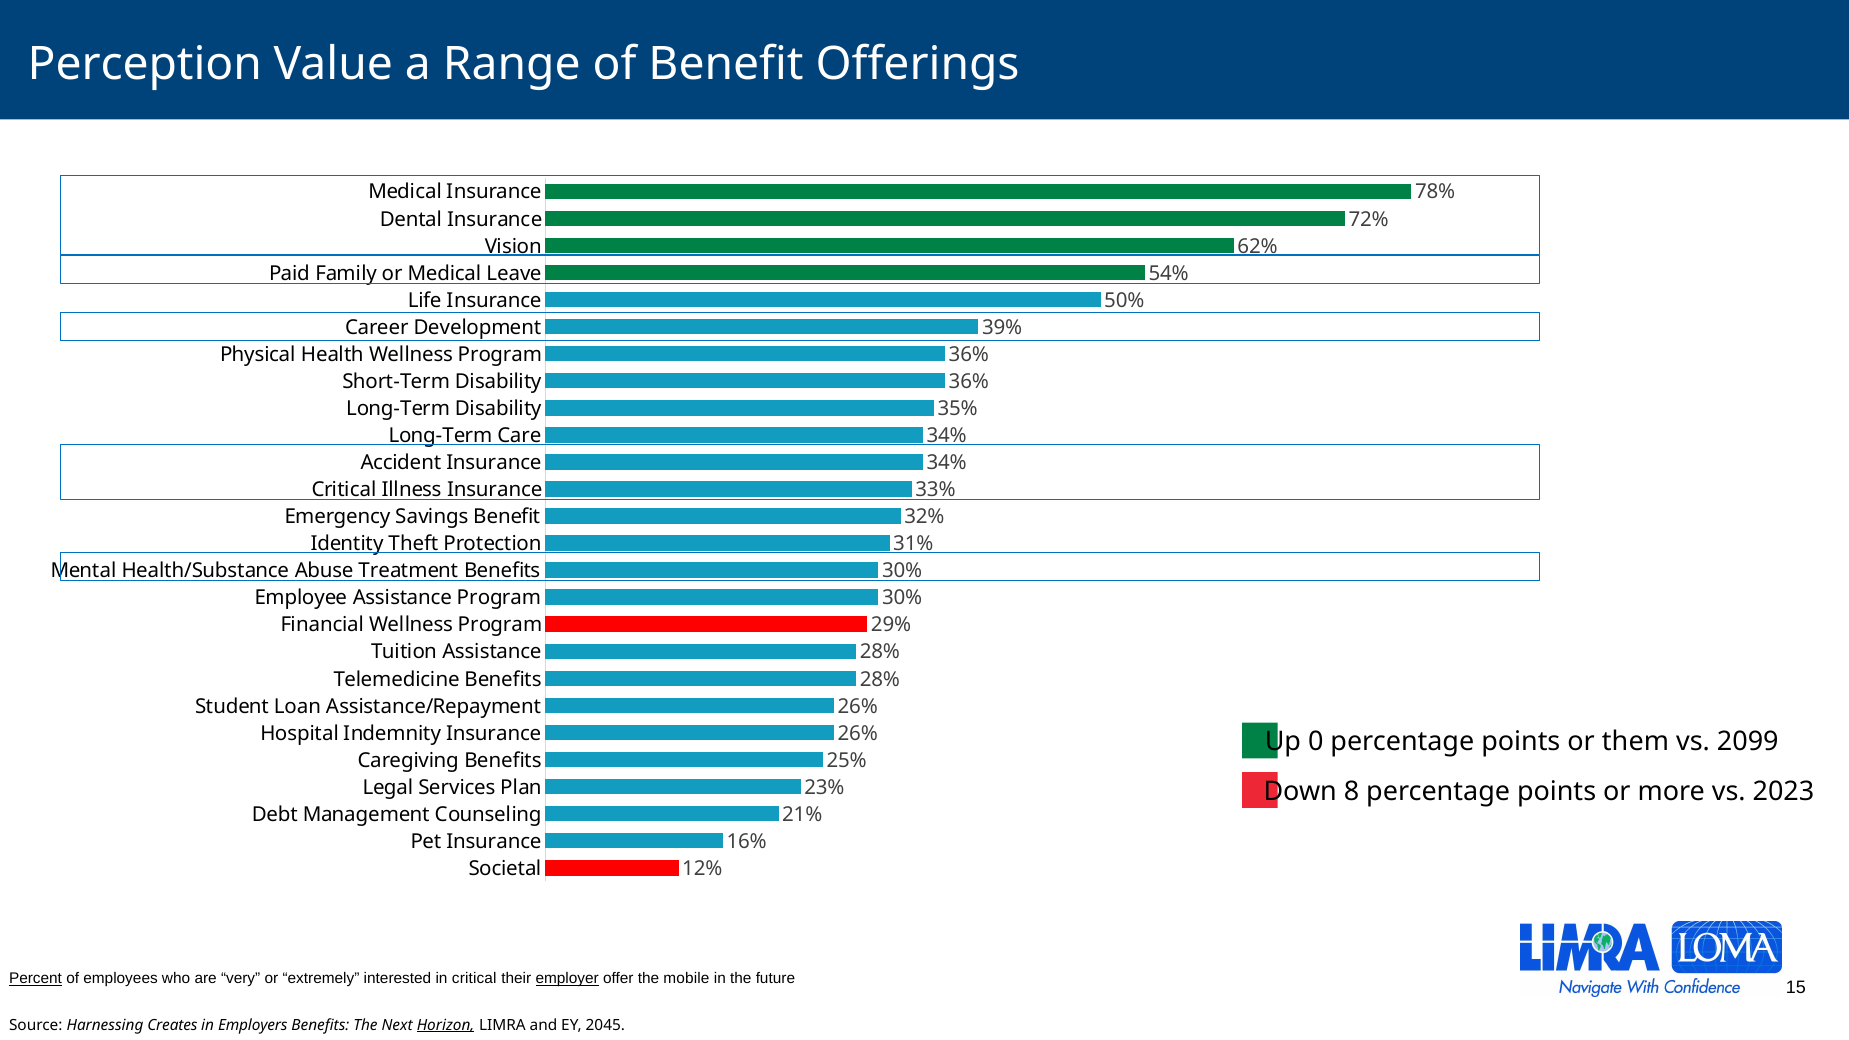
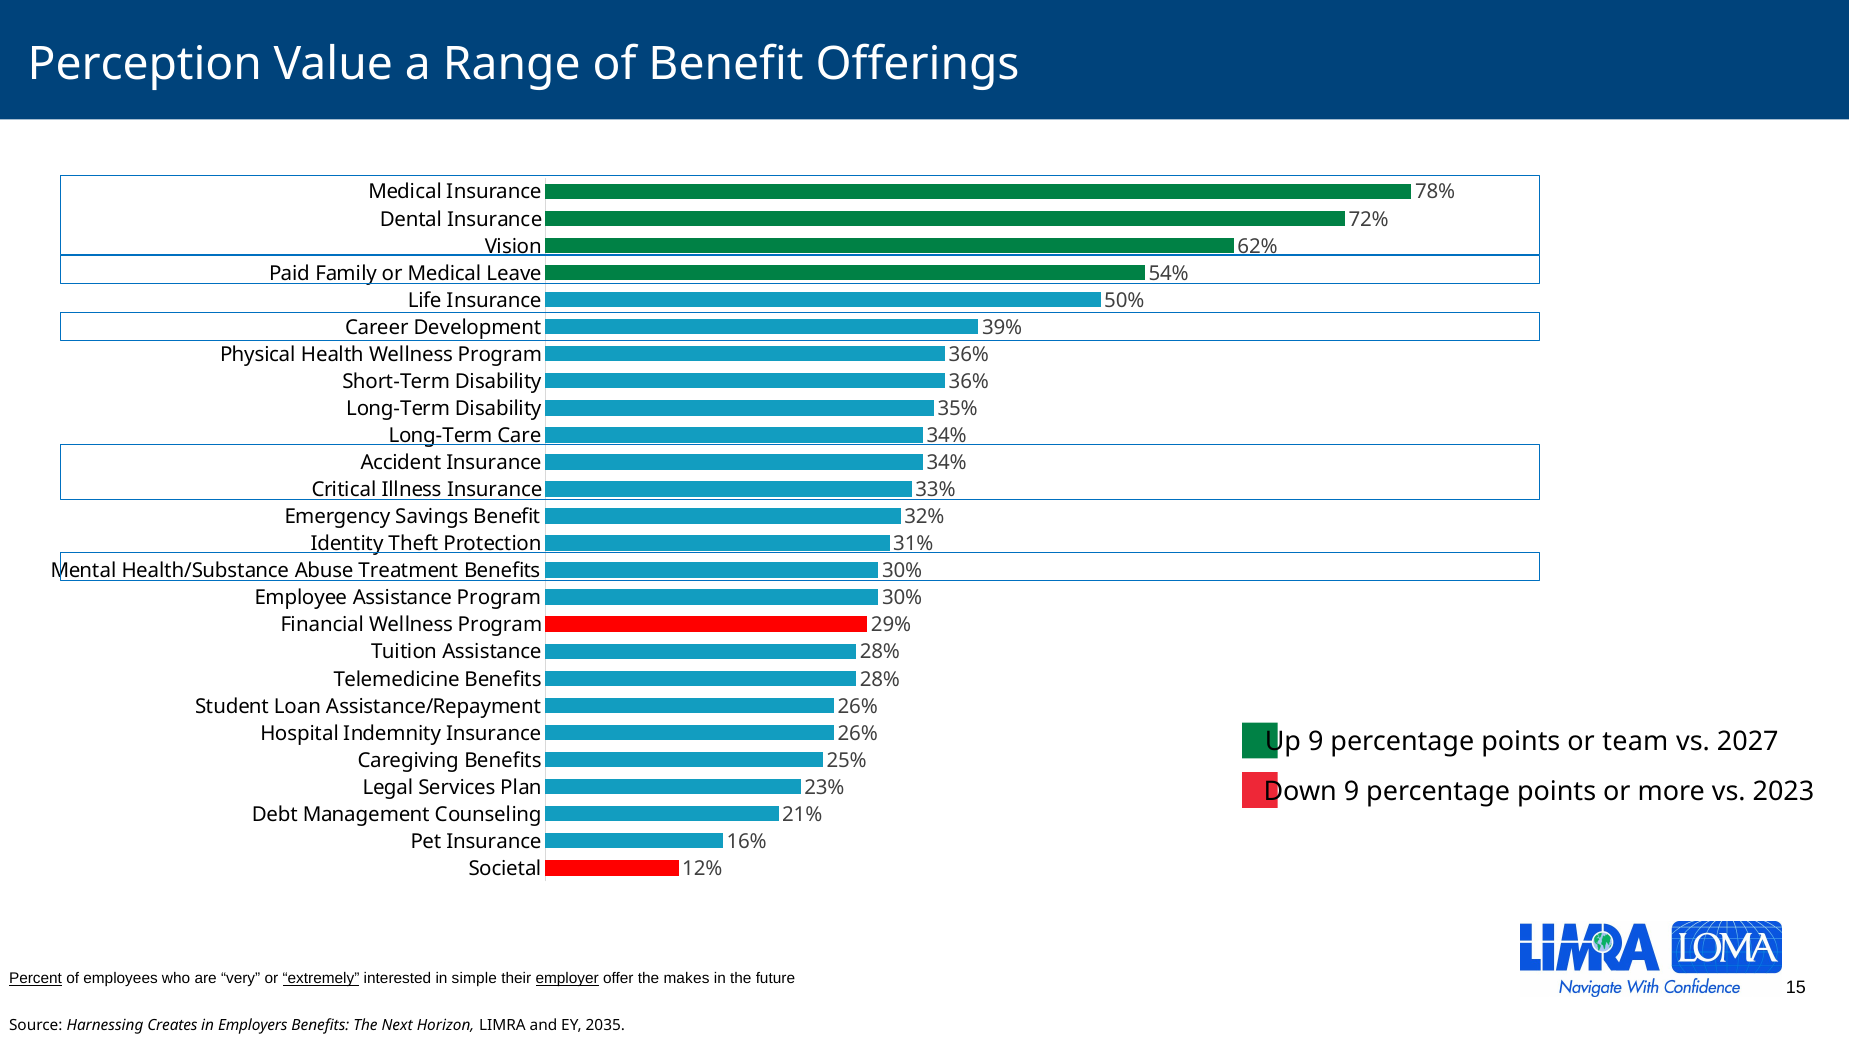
Up 0: 0 -> 9 (1316, 742)
them: them -> team (1635, 742)
2099: 2099 -> 2027 (1748, 742)
Down 8: 8 -> 9 (1352, 792)
extremely underline: none -> present (321, 979)
in critical: critical -> simple (474, 979)
mobile: mobile -> makes (686, 979)
Horizon underline: present -> none (446, 1025)
2045: 2045 -> 2035 (605, 1025)
